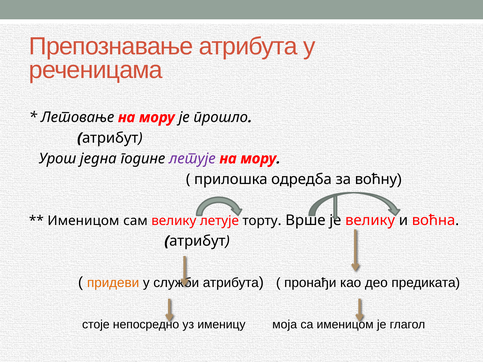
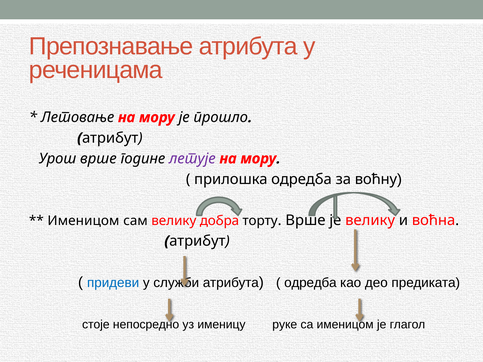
Урош једна: једна -> врше (98, 159)
велику летује: летује -> добра (219, 221)
придеви colour: orange -> blue (113, 283)
пронађи: пронађи -> одредба (310, 283)
моја: моја -> руке (285, 325)
